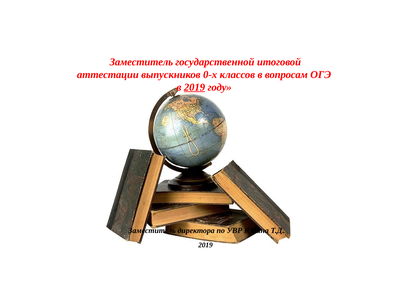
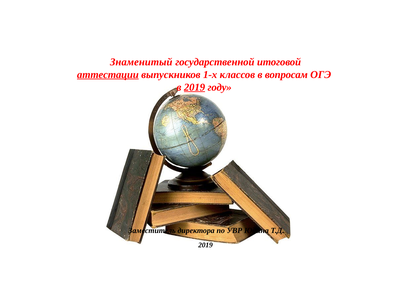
Заместитель: Заместитель -> Знаменитый (141, 62)
аттестации underline: none -> present (108, 75)
0-х: 0-х -> 1-х (210, 75)
